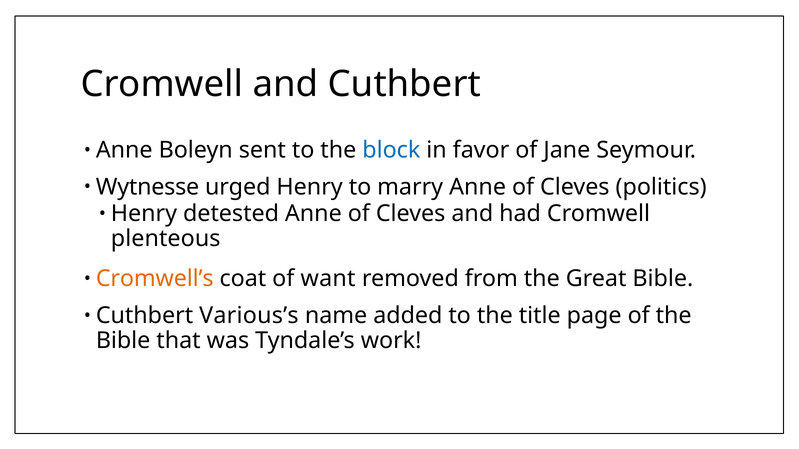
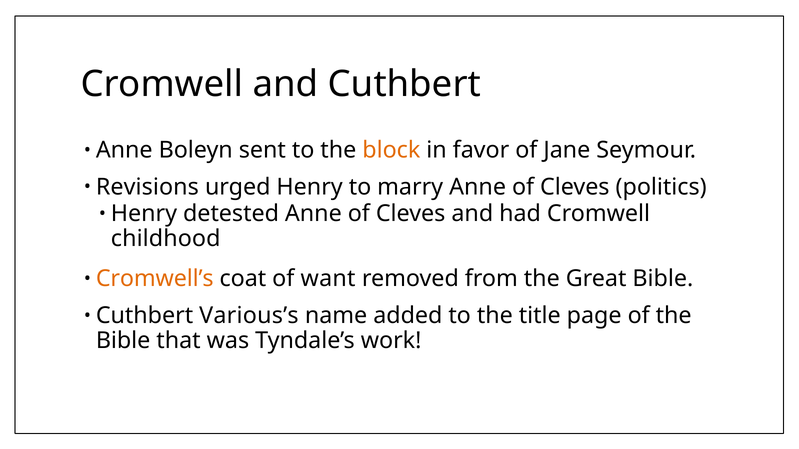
block colour: blue -> orange (391, 150)
Wytnesse: Wytnesse -> Revisions (147, 187)
plenteous: plenteous -> childhood (166, 239)
